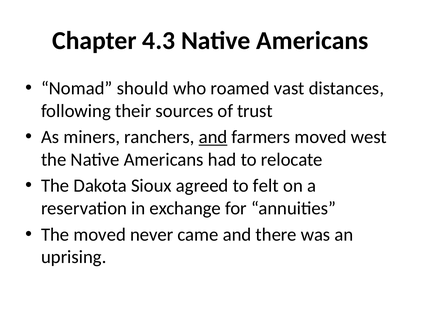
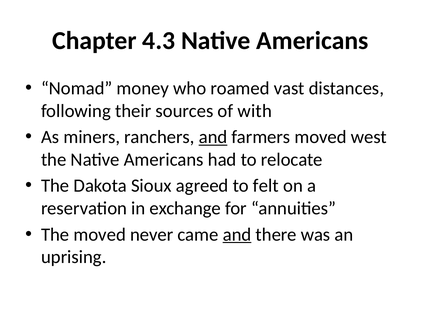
should: should -> money (143, 88)
trust: trust -> with (255, 111)
and underline: none -> present (237, 234)
